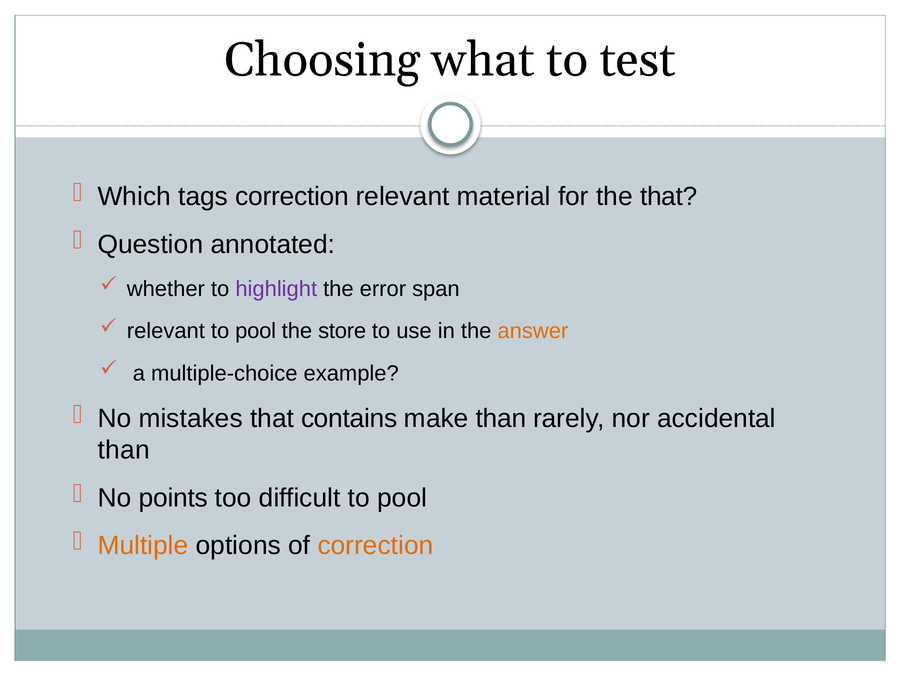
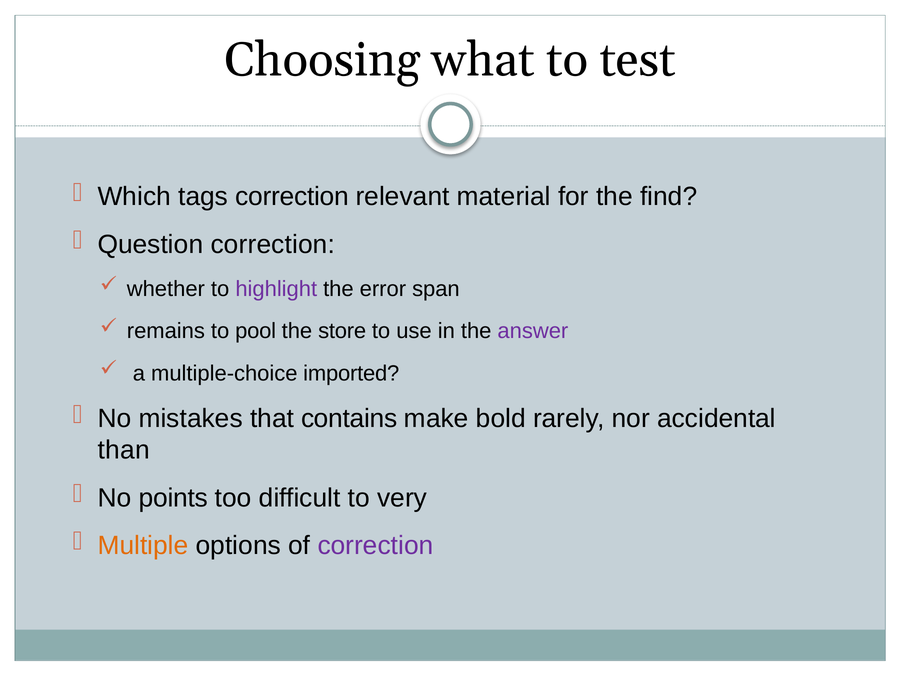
the that: that -> find (669, 197)
Question annotated: annotated -> correction (273, 244)
relevant: relevant -> remains (166, 331)
answer colour: orange -> purple (533, 331)
example: example -> imported (351, 373)
make than: than -> bold (501, 418)
difficult to pool: pool -> very (402, 498)
correction colour: orange -> purple (375, 545)
